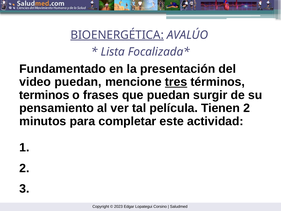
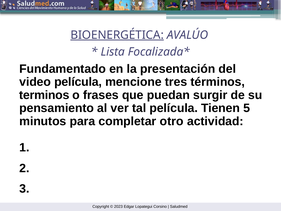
video puedan: puedan -> película (78, 82)
tres underline: present -> none (176, 82)
Tienen 2: 2 -> 5 (247, 108)
este: este -> otro (172, 121)
